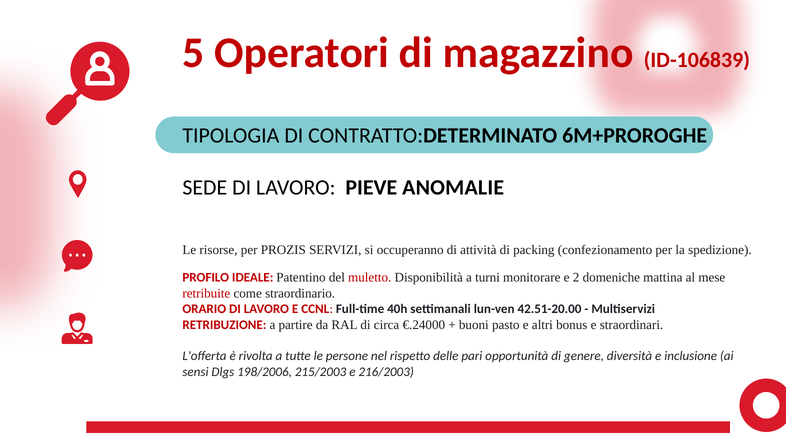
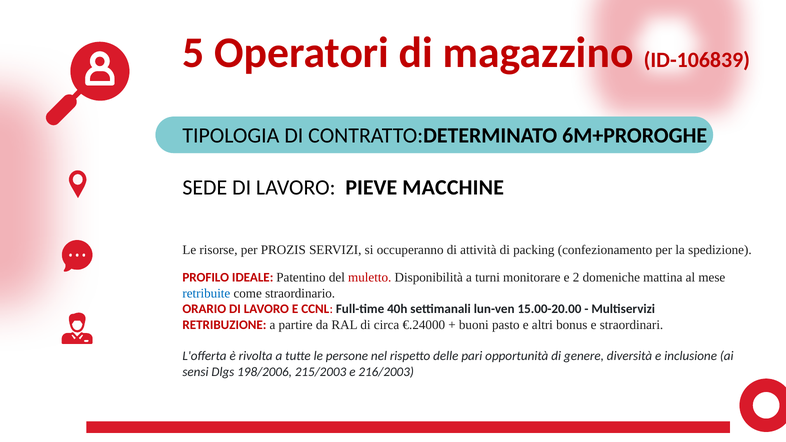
ANOMALIE: ANOMALIE -> MACCHINE (453, 188)
retribuite colour: red -> blue (206, 293)
42.51-20.00: 42.51-20.00 -> 15.00-20.00 (549, 309)
